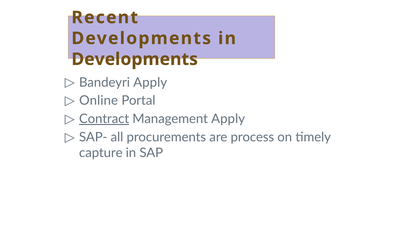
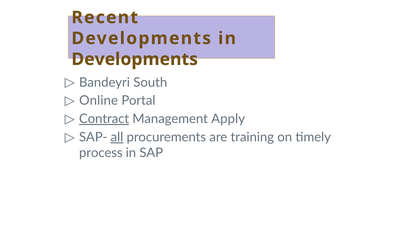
Bandeyri Apply: Apply -> South (150, 83)
all underline: none -> present (117, 138)
process: process -> training (252, 138)
capture: capture -> process (101, 153)
